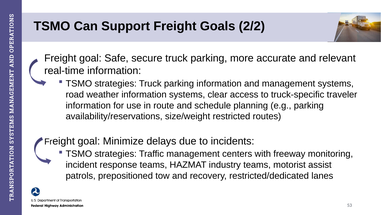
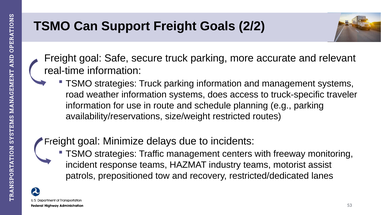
clear: clear -> does (218, 94)
